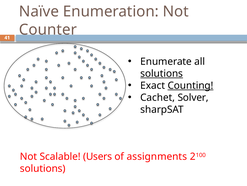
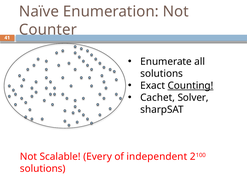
solutions underline: present -> none (162, 73)
Users: Users -> Every (98, 156)
assignments: assignments -> independent (157, 156)
